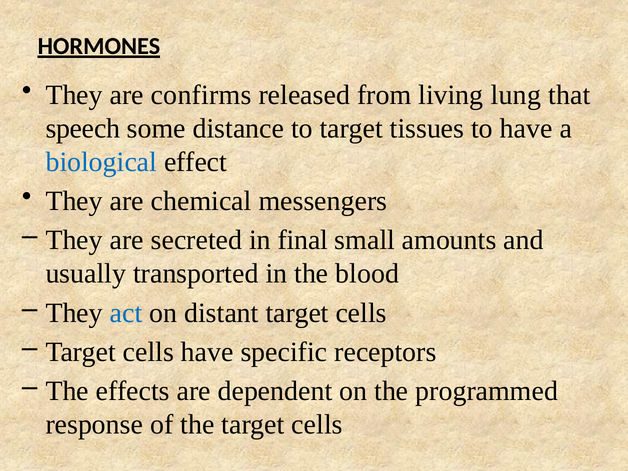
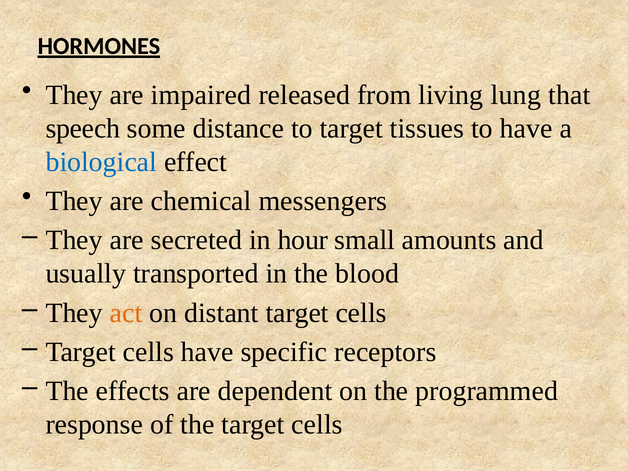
confirms: confirms -> impaired (201, 95)
final: final -> hour (303, 240)
act colour: blue -> orange (126, 313)
